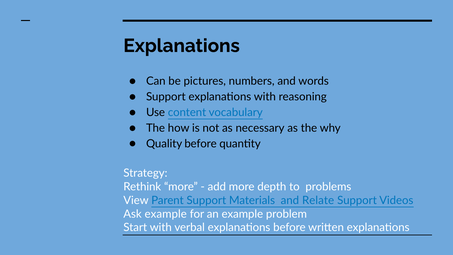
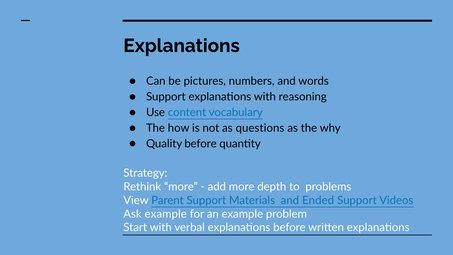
necessary: necessary -> questions (260, 128)
Relate: Relate -> Ended (318, 200)
